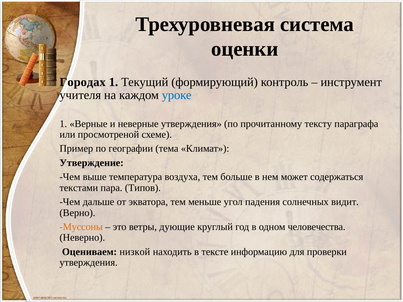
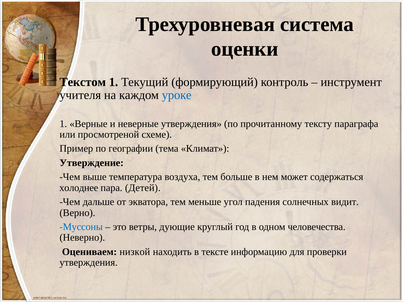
Городах: Городах -> Текстом (83, 82)
текстами: текстами -> холоднее (79, 188)
Типов: Типов -> Детей (143, 188)
Муссоны colour: orange -> blue (81, 227)
